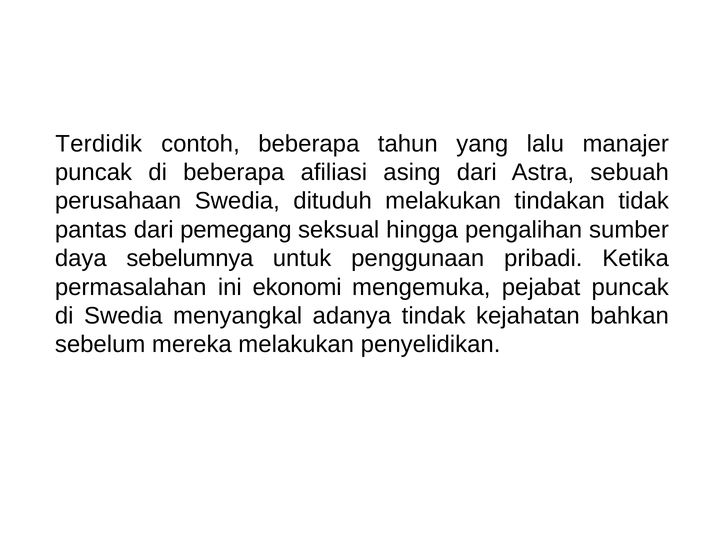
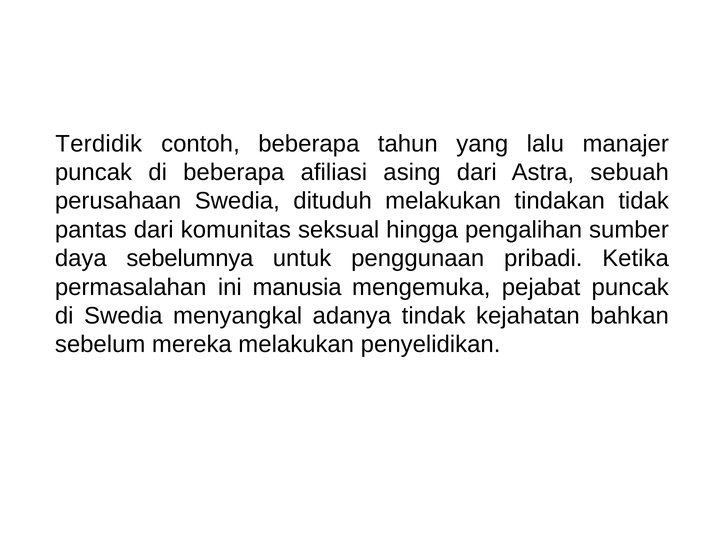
pemegang: pemegang -> komunitas (236, 230)
ekonomi: ekonomi -> manusia (297, 287)
